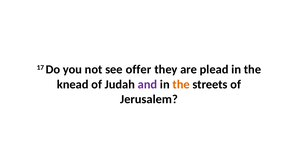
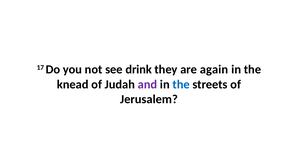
offer: offer -> drink (139, 70)
plead: plead -> again (214, 70)
the colour: orange -> blue (181, 85)
